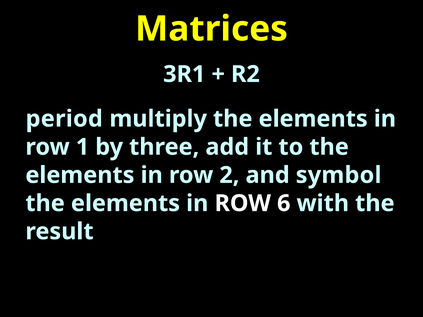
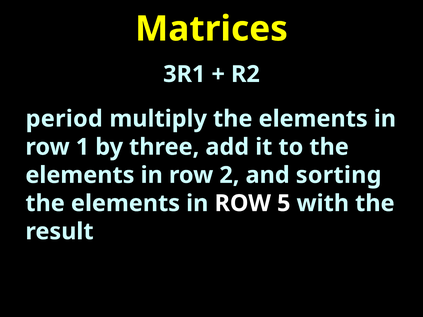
symbol: symbol -> sorting (339, 175)
6: 6 -> 5 (284, 203)
